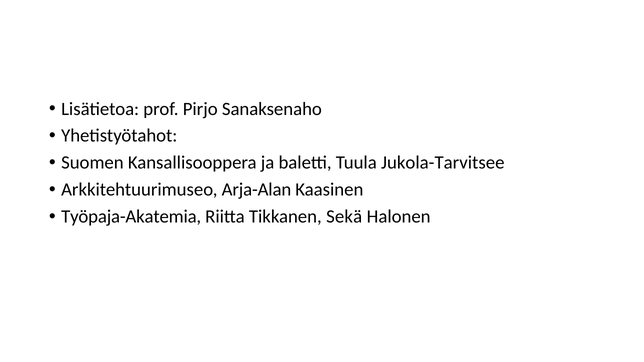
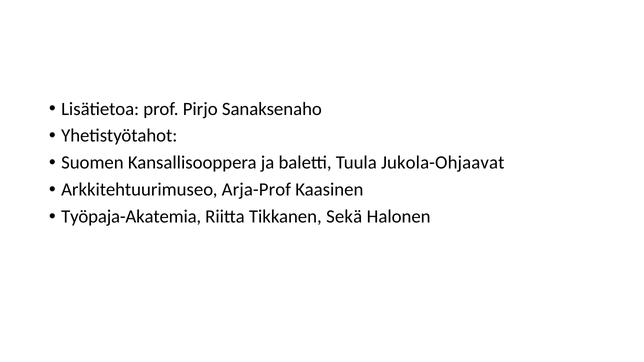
Jukola-Tarvitsee: Jukola-Tarvitsee -> Jukola-Ohjaavat (443, 163)
Arja-Alan: Arja-Alan -> Arja-Prof (256, 190)
